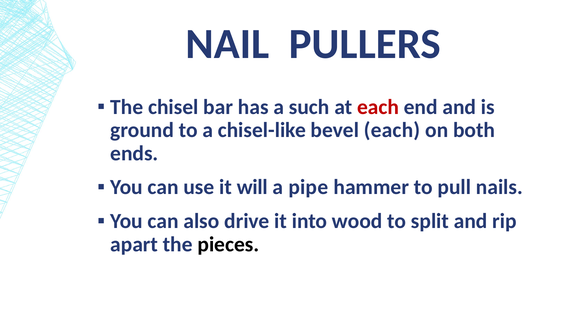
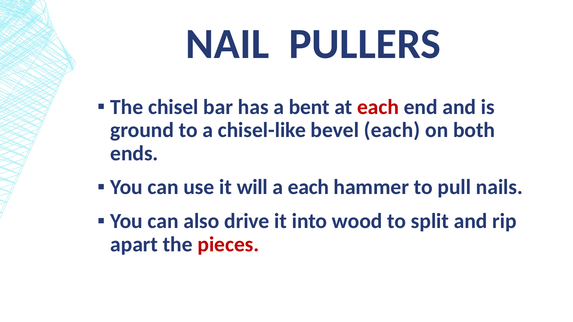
such: such -> bent (309, 107)
a pipe: pipe -> each (308, 187)
pieces colour: black -> red (228, 245)
